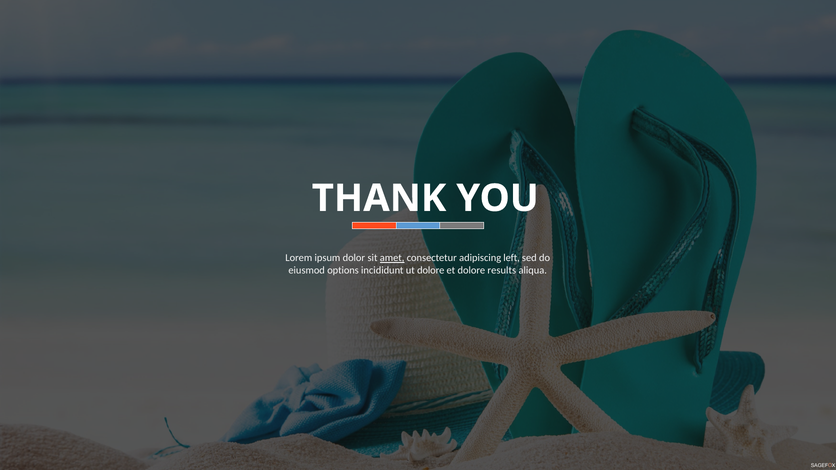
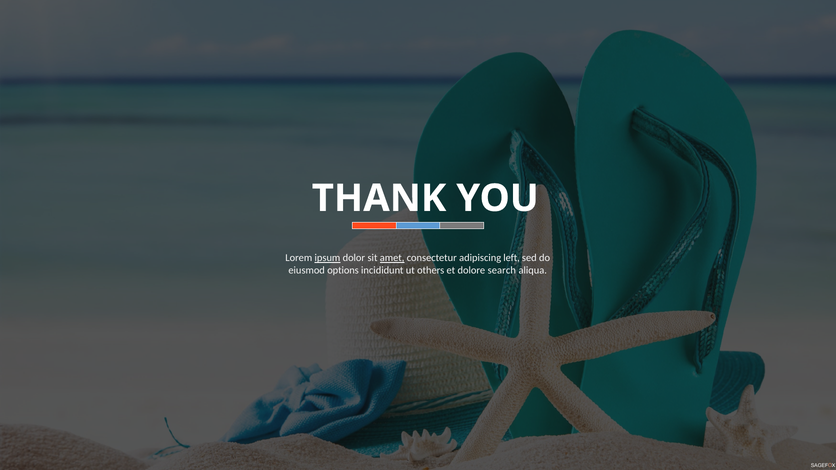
ipsum underline: none -> present (327, 258)
ut dolore: dolore -> others (431, 271)
results: results -> search (502, 271)
